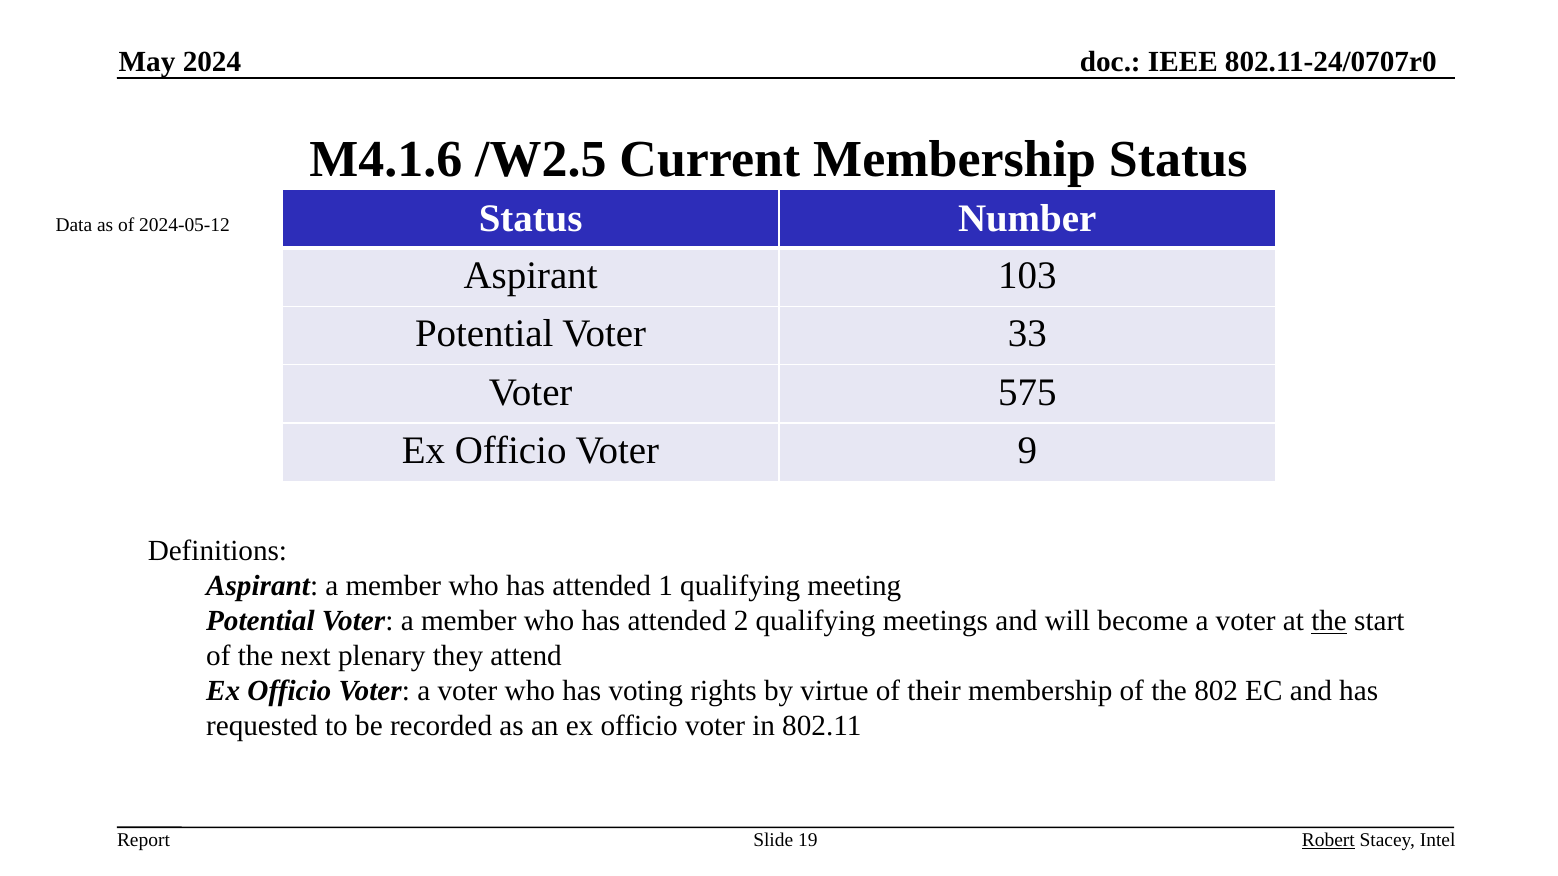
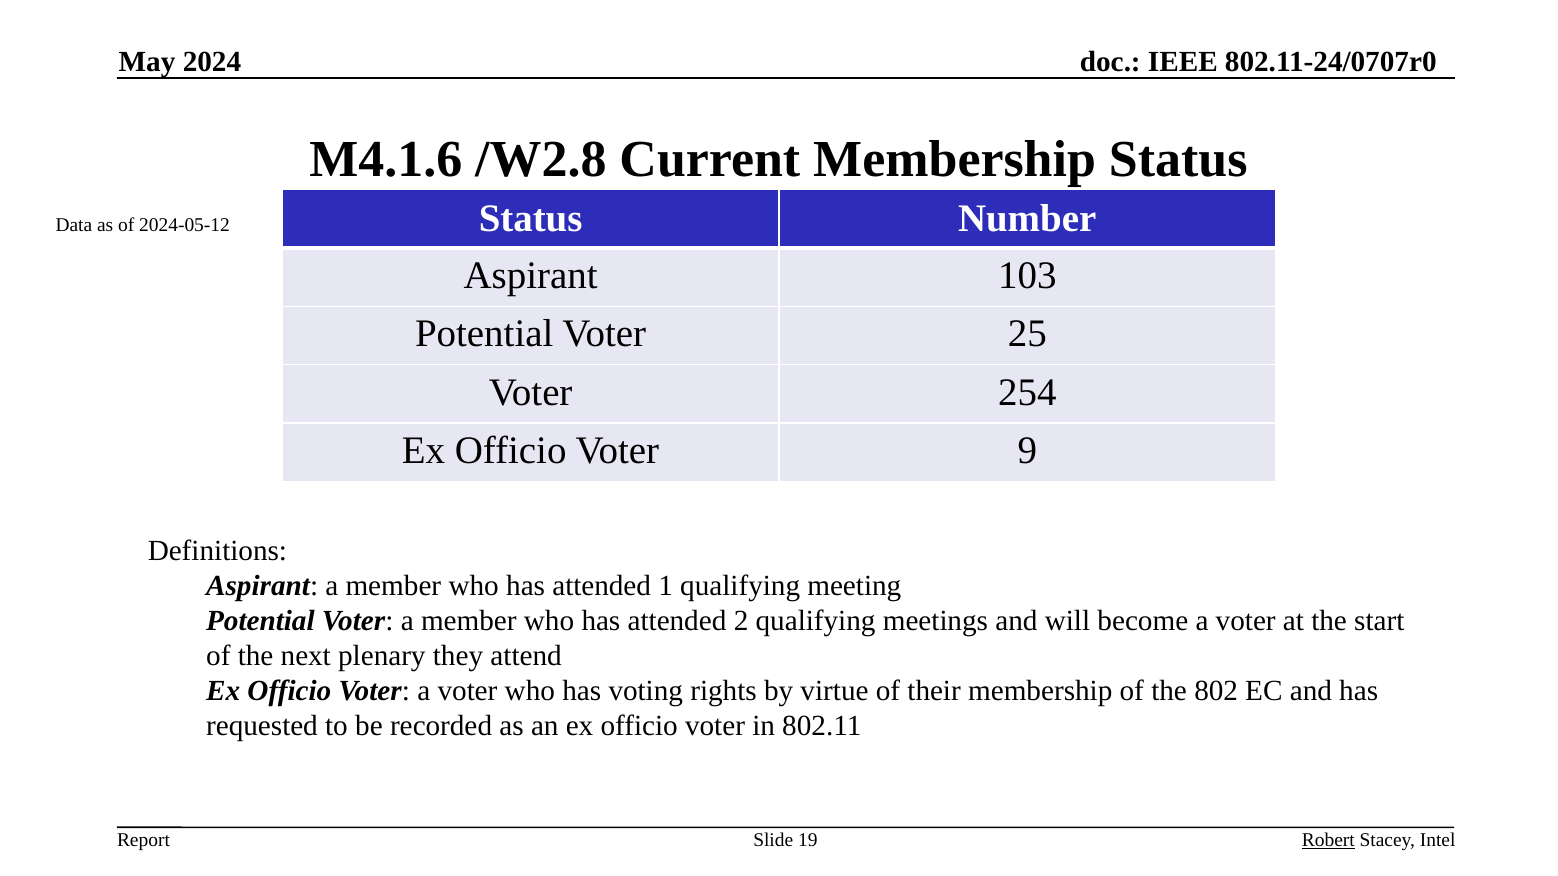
/W2.5: /W2.5 -> /W2.8 (541, 159)
33: 33 -> 25 (1027, 334)
575: 575 -> 254 (1027, 392)
the underline: present -> none (1329, 621)
